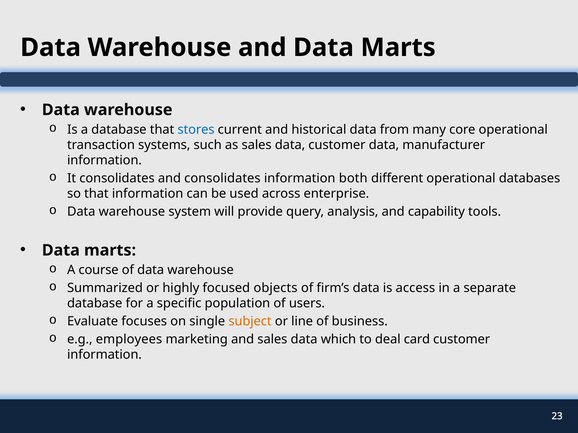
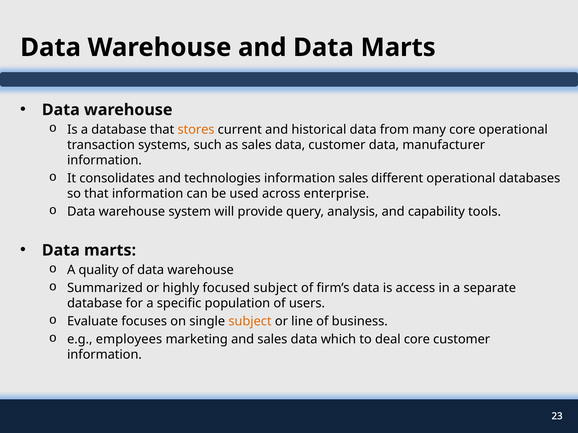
stores colour: blue -> orange (196, 130)
and consolidates: consolidates -> technologies (222, 178)
information both: both -> sales (353, 178)
course: course -> quality (99, 270)
focused objects: objects -> subject (276, 288)
deal card: card -> core (417, 340)
